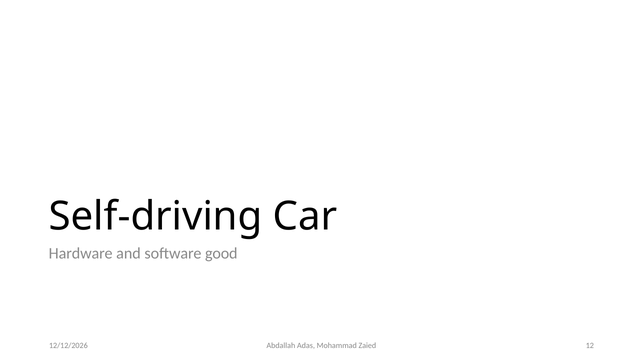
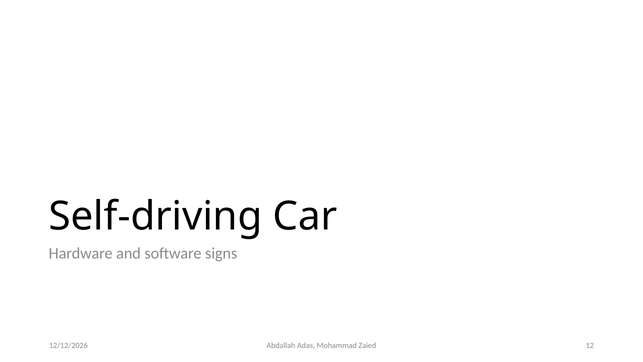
good: good -> signs (221, 253)
